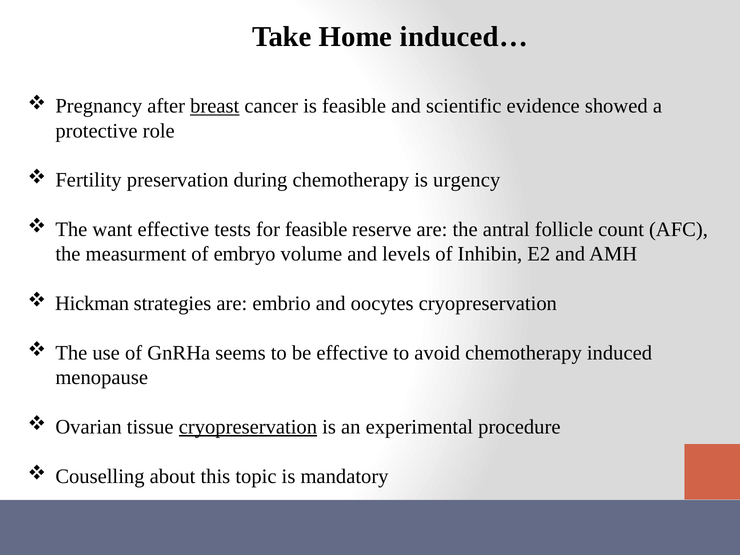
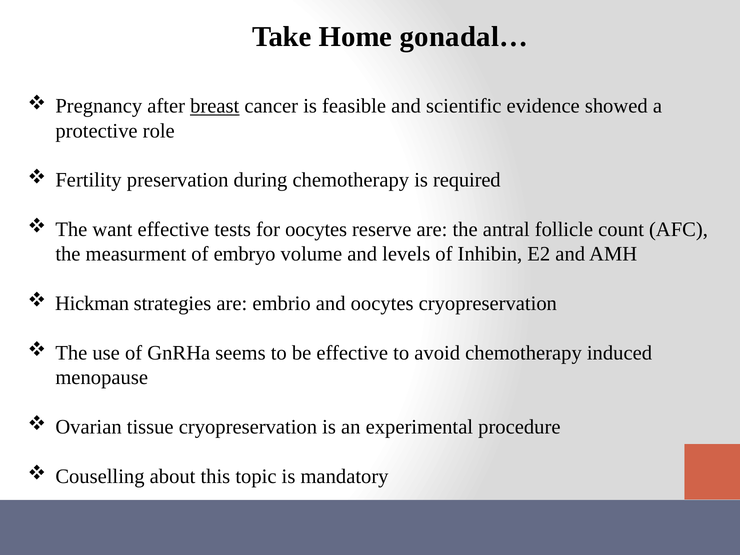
induced…: induced… -> gonadal… (464, 37)
urgency: urgency -> required (467, 180)
for feasible: feasible -> oocytes (316, 229)
cryopreservation underline: present -> none (248, 427)
